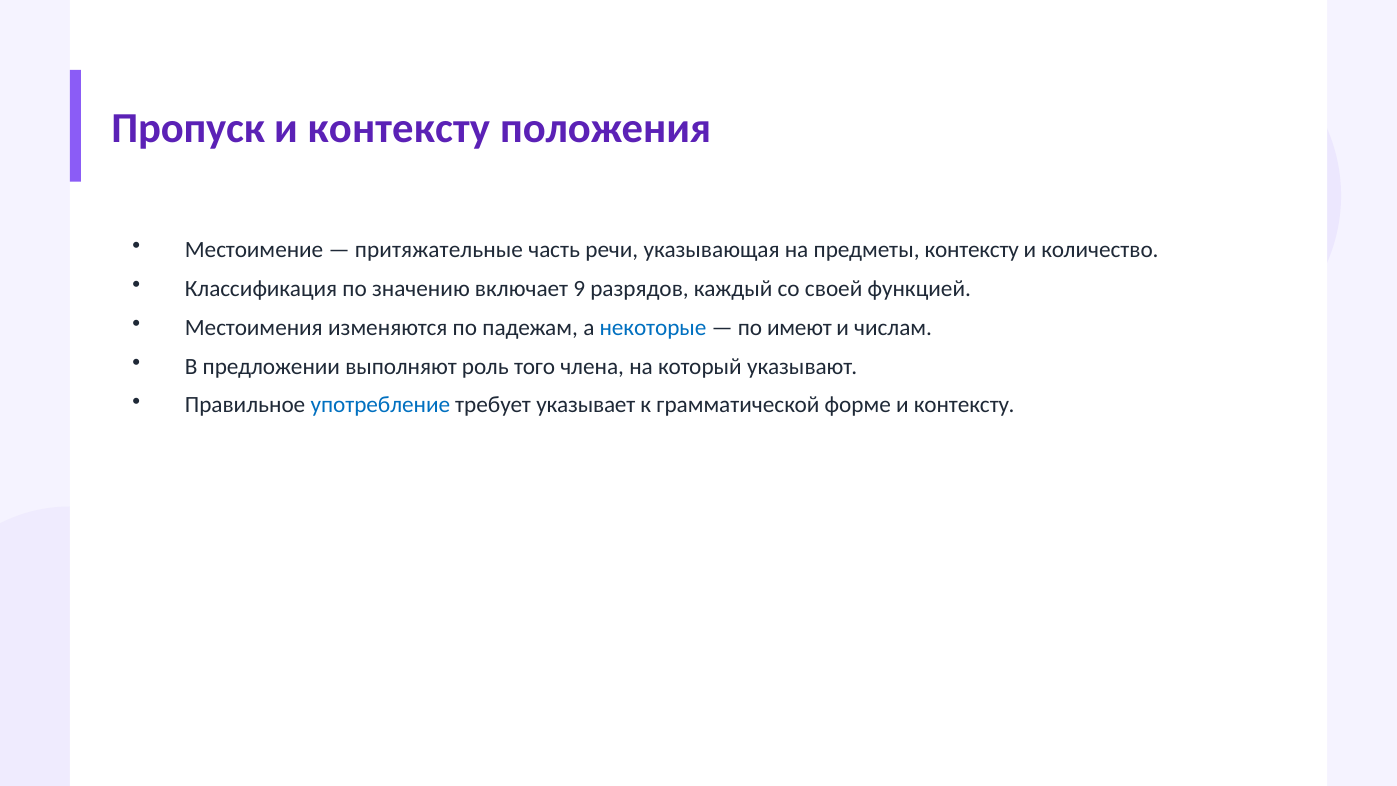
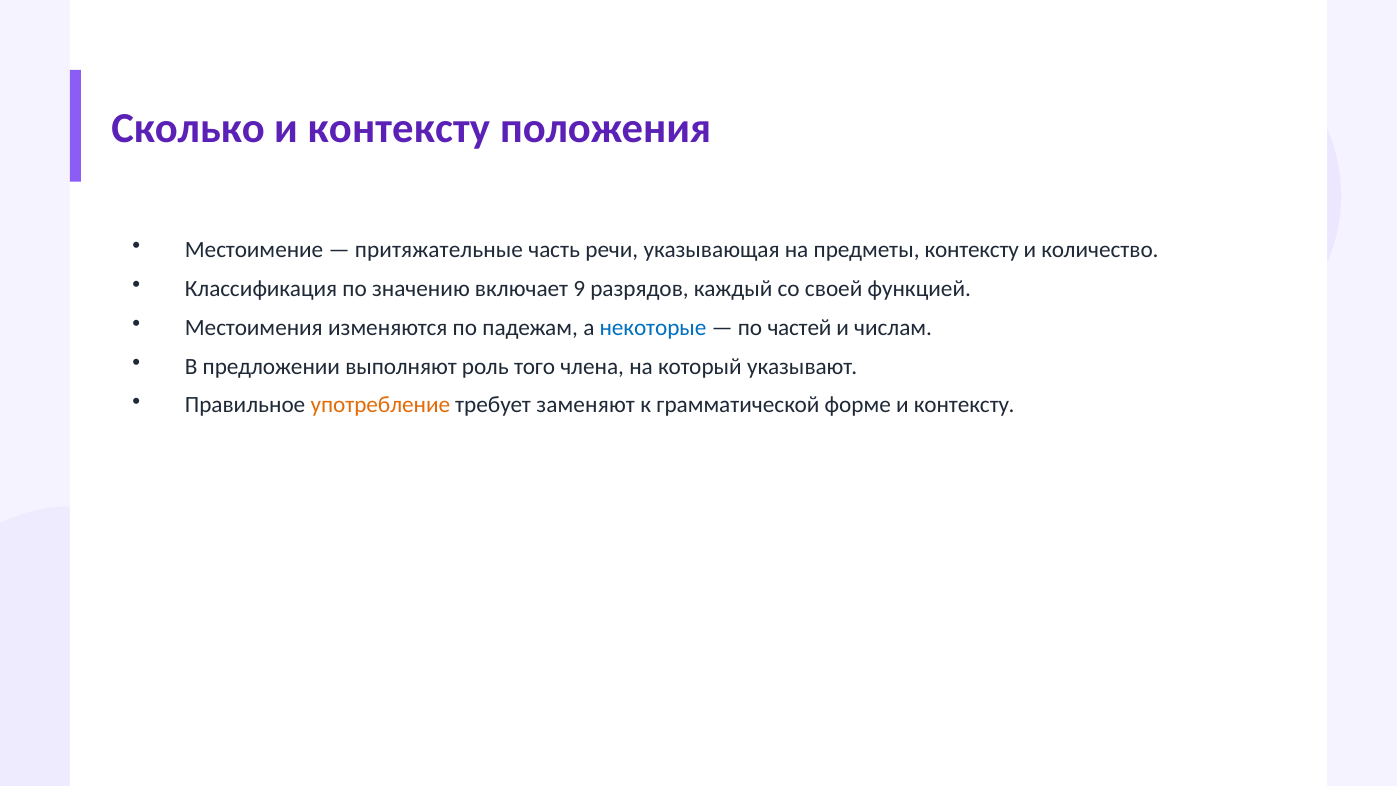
Пропуск: Пропуск -> Сколько (188, 129)
имеют: имеют -> частей (799, 328)
употребление colour: blue -> orange (380, 405)
указывает: указывает -> заменяют (586, 405)
